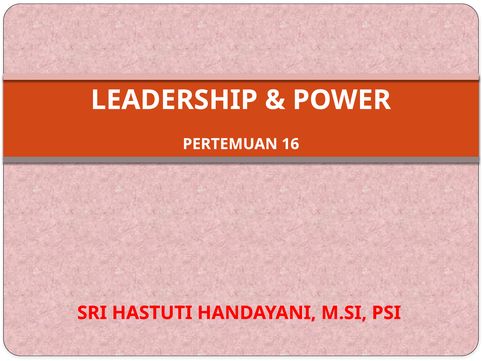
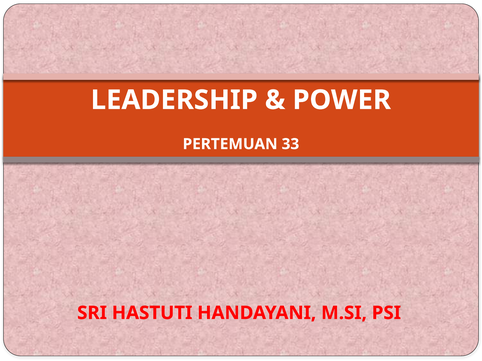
16: 16 -> 33 (290, 144)
